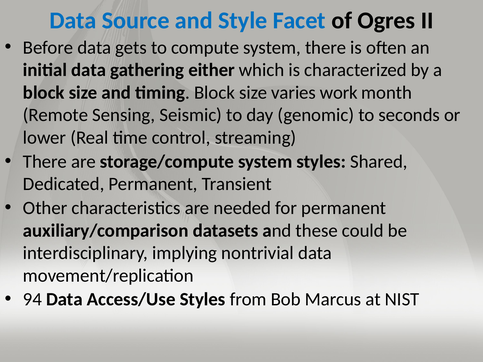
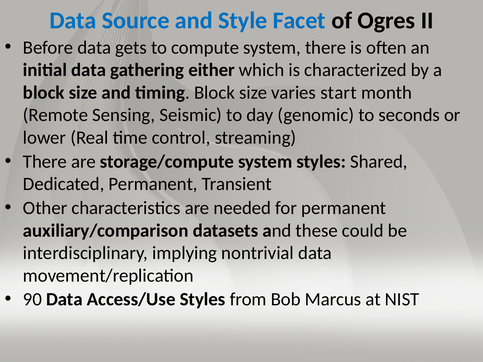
work: work -> start (339, 93)
94: 94 -> 90 (32, 300)
